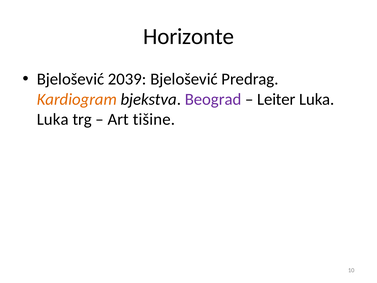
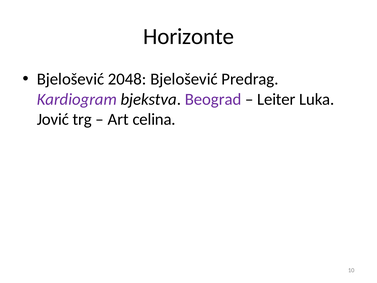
2039: 2039 -> 2048 (127, 79)
Kardiogram colour: orange -> purple (77, 99)
Luka: Luka -> Јović (53, 119)
tišine: tišine -> celina (154, 119)
